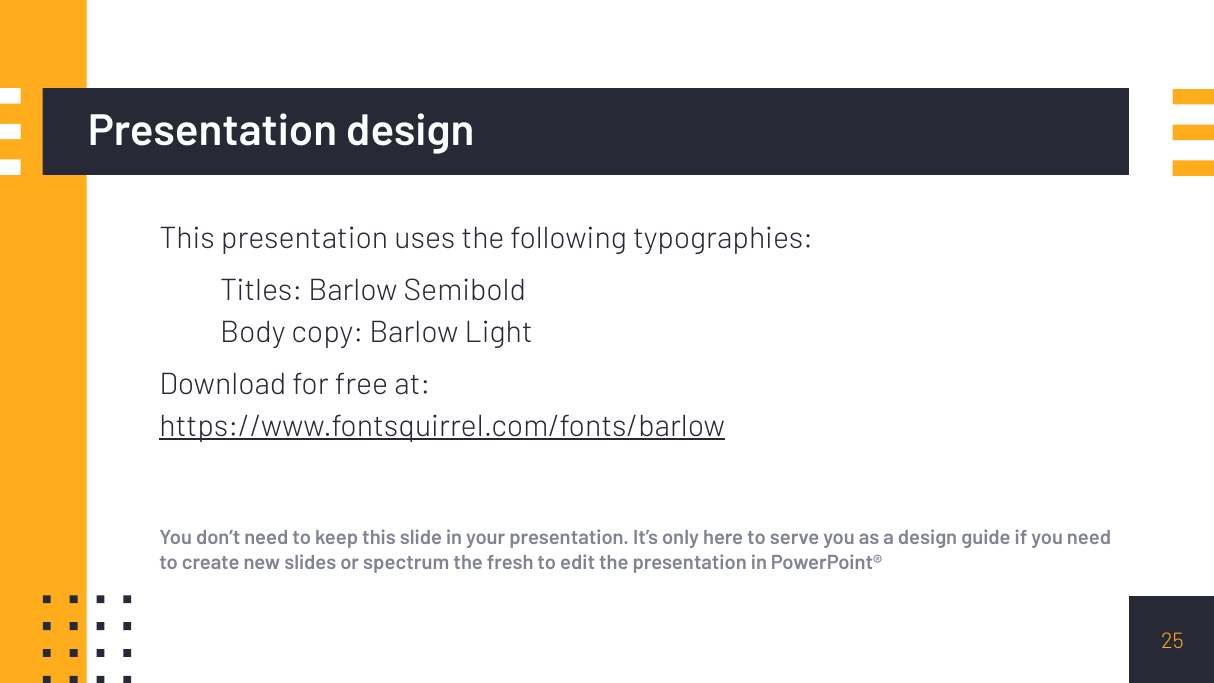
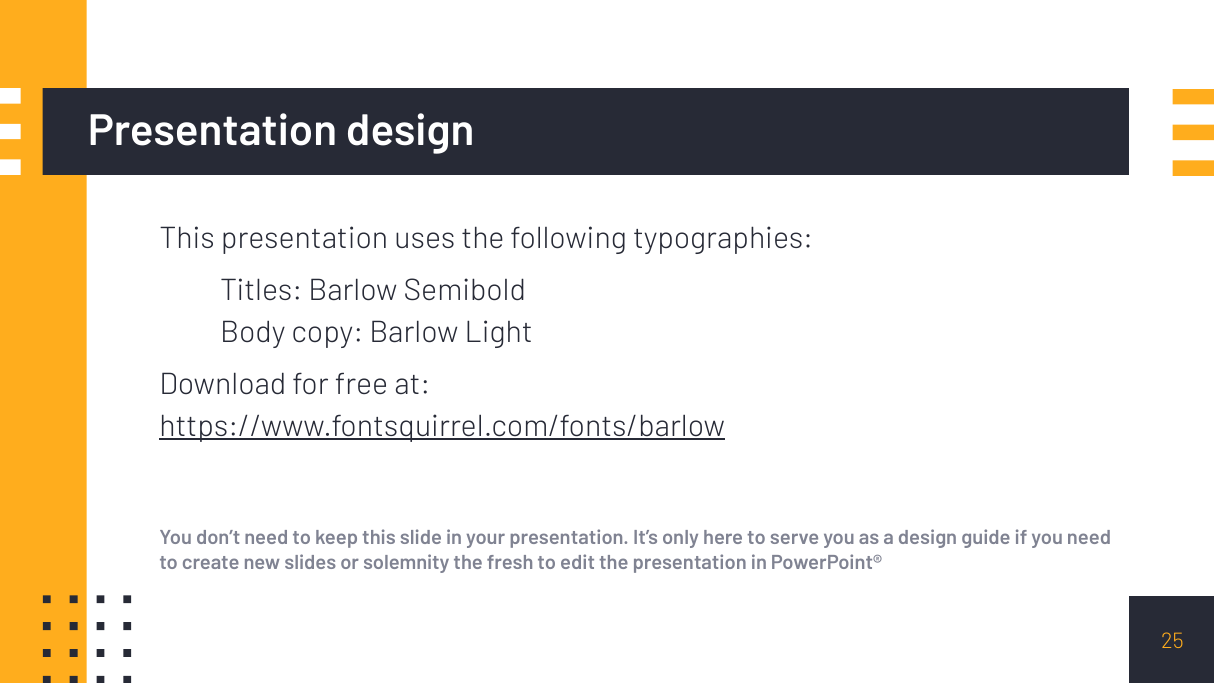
spectrum: spectrum -> solemnity (406, 562)
